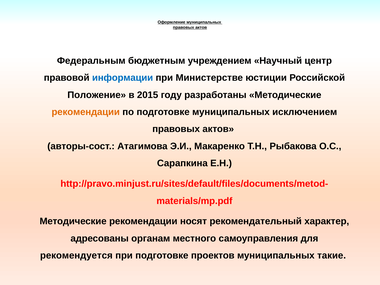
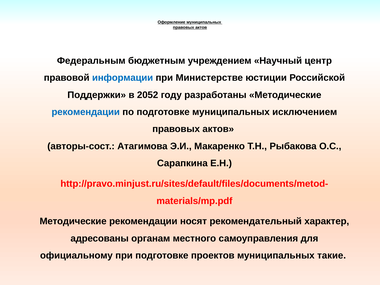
Положение: Положение -> Поддержки (97, 95)
2015: 2015 -> 2052 (148, 95)
рекомендации colour: orange -> blue (86, 112)
рекомендуется: рекомендуется -> официальному (76, 256)
